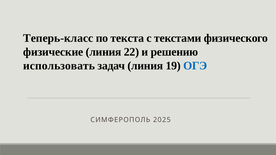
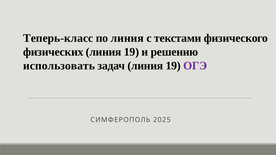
по текста: текста -> линия (127, 38)
физические: физические -> физических (53, 52)
22: 22 -> 19 (131, 52)
ОГЭ colour: blue -> purple (195, 66)
